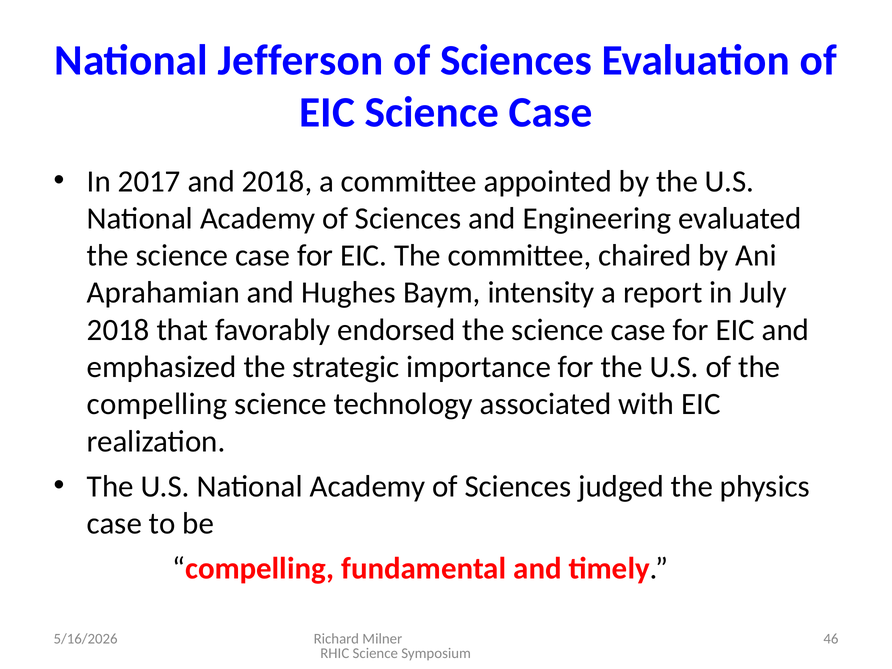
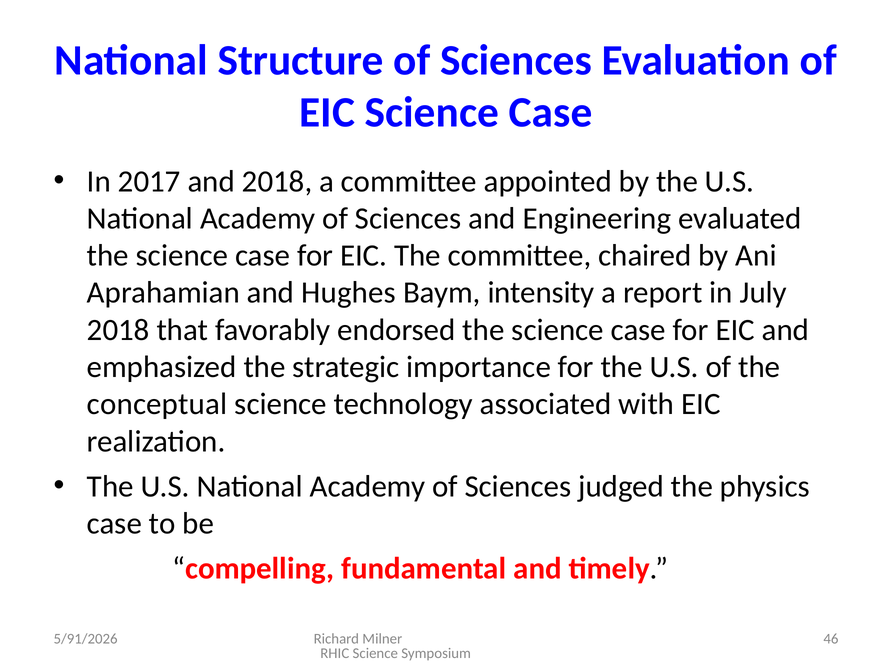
Jefferson: Jefferson -> Structure (301, 60)
compelling: compelling -> conceptual (157, 404)
5/16/2026: 5/16/2026 -> 5/91/2026 (86, 639)
